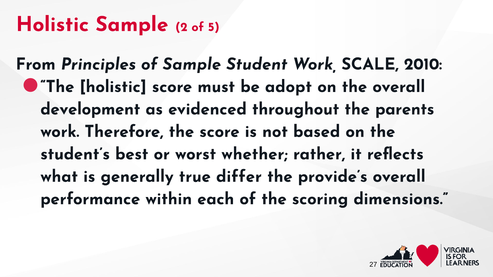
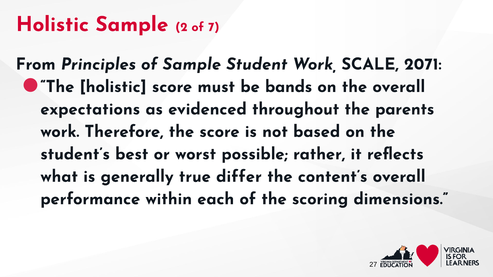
5: 5 -> 7 (214, 27)
2010: 2010 -> 2071 (423, 64)
adopt: adopt -> bands (289, 87)
development: development -> expectations (90, 109)
whether: whether -> possible (255, 154)
provide’s: provide’s -> content’s (333, 177)
